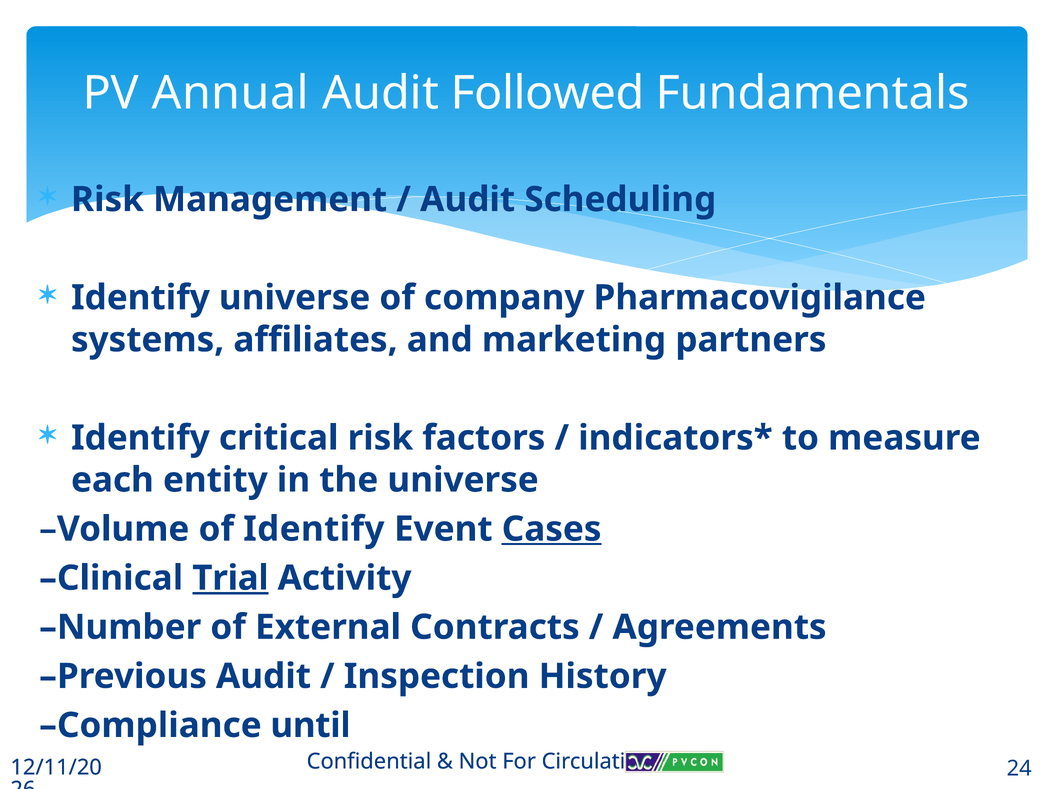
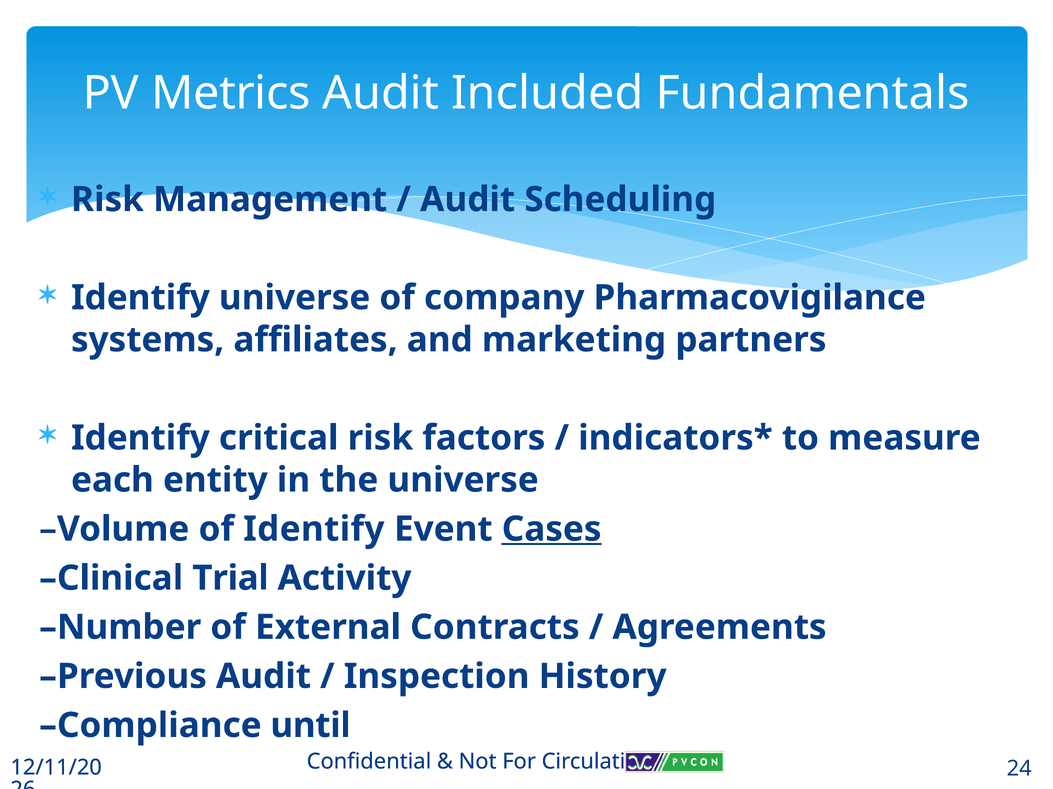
Annual: Annual -> Metrics (231, 93)
Followed: Followed -> Included (547, 93)
Trial underline: present -> none (231, 579)
